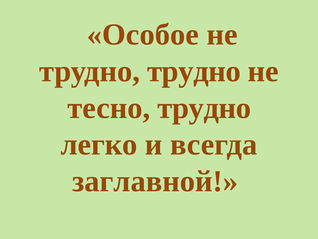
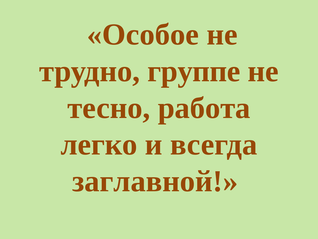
трудно трудно: трудно -> группе (194, 71)
тесно трудно: трудно -> работа (204, 108)
